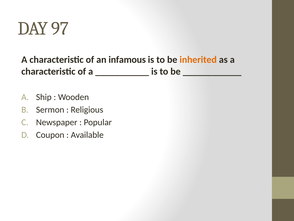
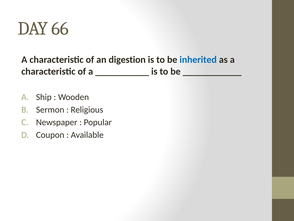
97: 97 -> 66 (60, 29)
infamous: infamous -> digestion (127, 59)
inherited colour: orange -> blue (198, 59)
